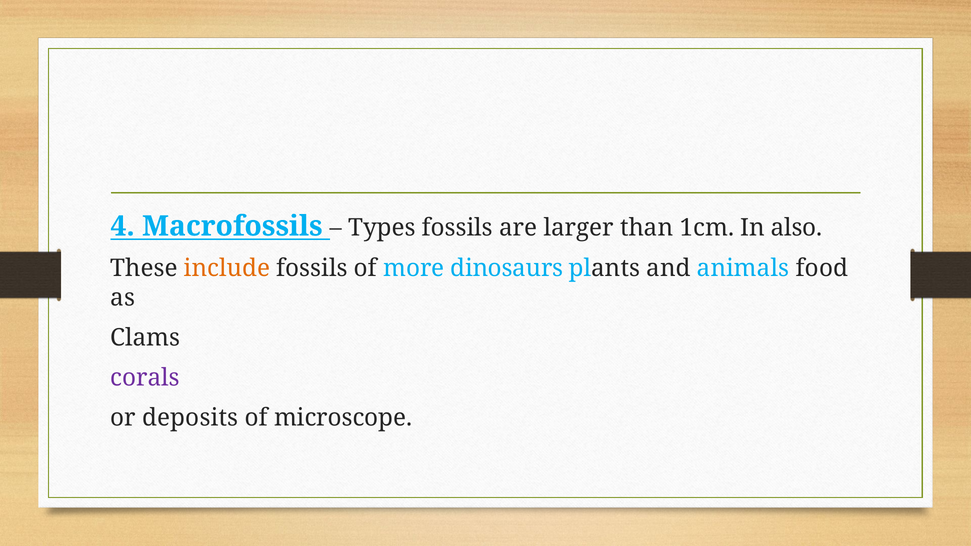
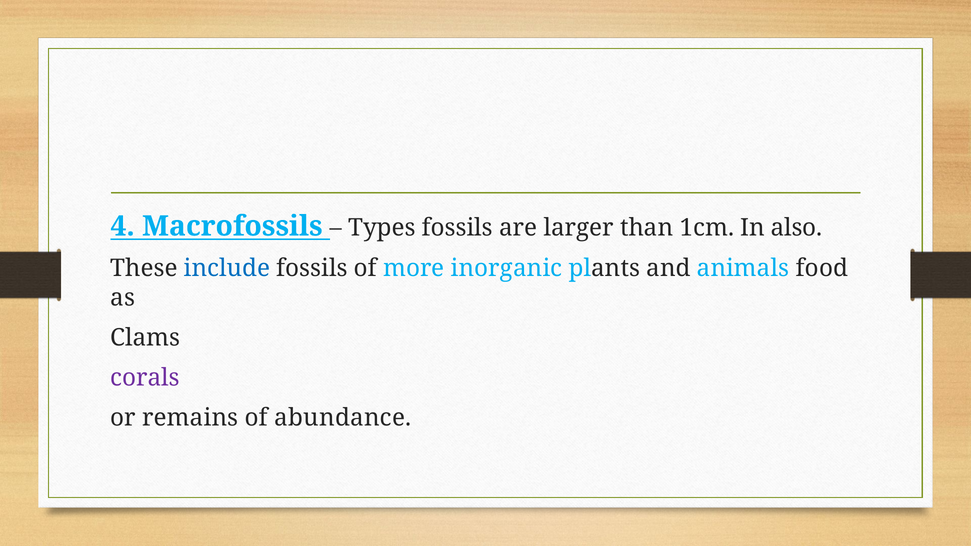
include colour: orange -> blue (227, 268)
dinosaurs: dinosaurs -> inorganic (507, 268)
deposits: deposits -> remains (190, 418)
microscope: microscope -> abundance (343, 418)
